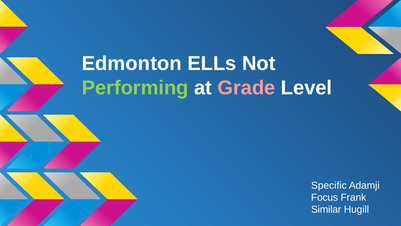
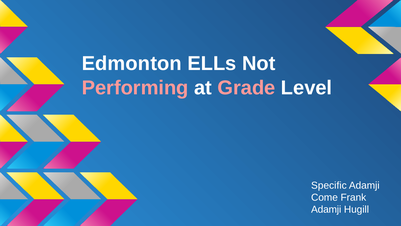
Performing colour: light green -> pink (135, 88)
Focus: Focus -> Come (324, 197)
Similar: Similar -> Adamji (326, 209)
